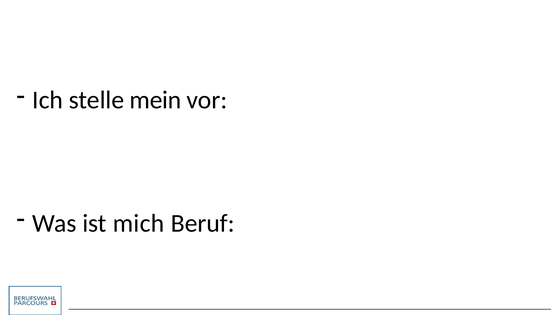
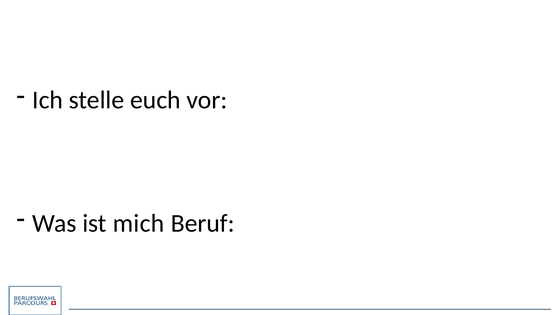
mein: mein -> euch (155, 100)
